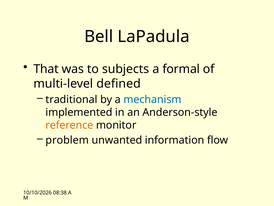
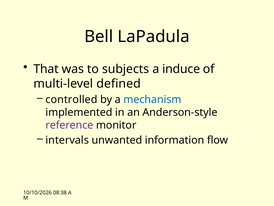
formal: formal -> induce (181, 69)
traditional: traditional -> controlled (71, 99)
reference colour: orange -> purple (69, 125)
problem: problem -> intervals (67, 140)
